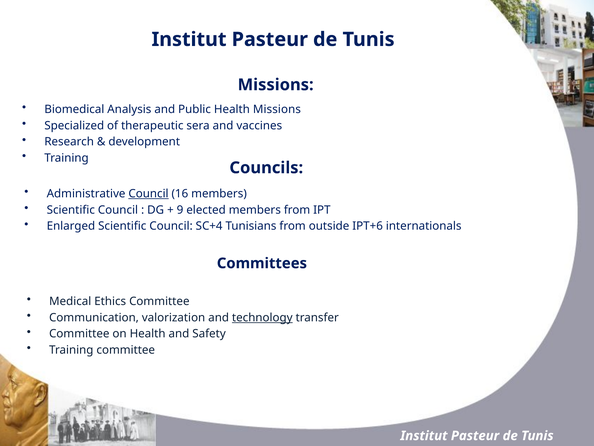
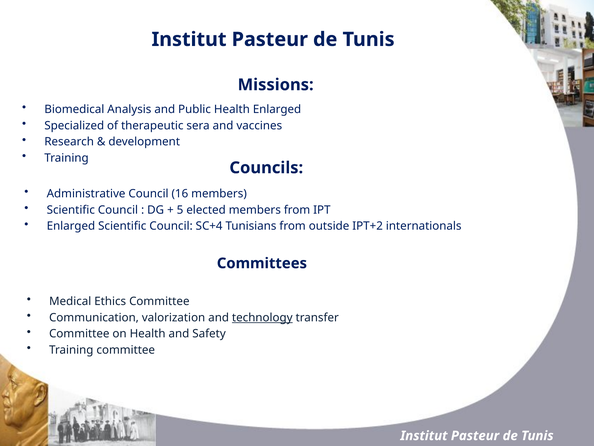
Health Missions: Missions -> Enlarged (277, 109)
Council underline: present -> none (149, 193)
9: 9 -> 5 (180, 210)
IPT+6: IPT+6 -> IPT+2 (368, 226)
